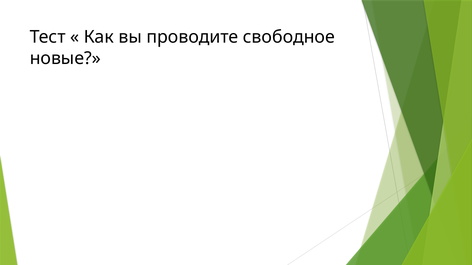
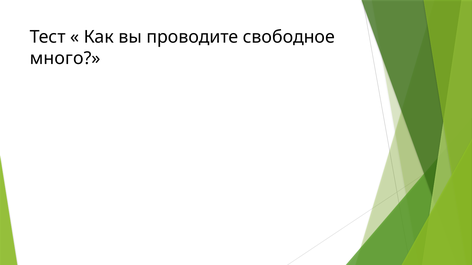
новые: новые -> много (65, 58)
